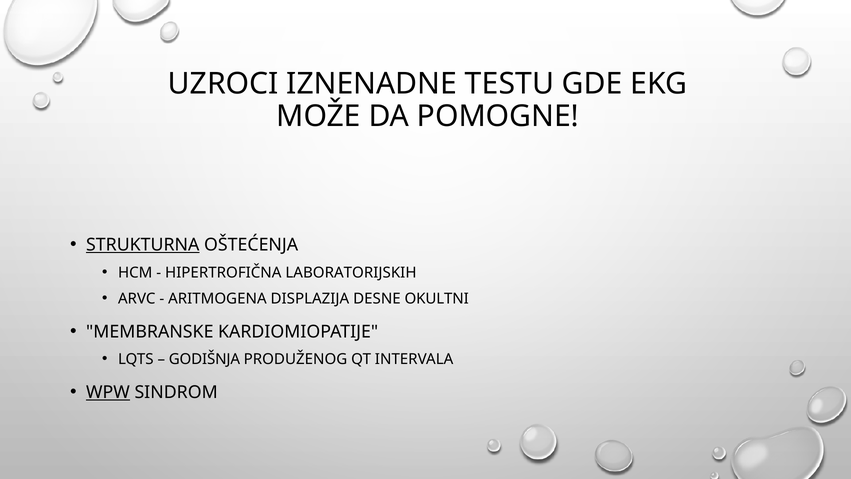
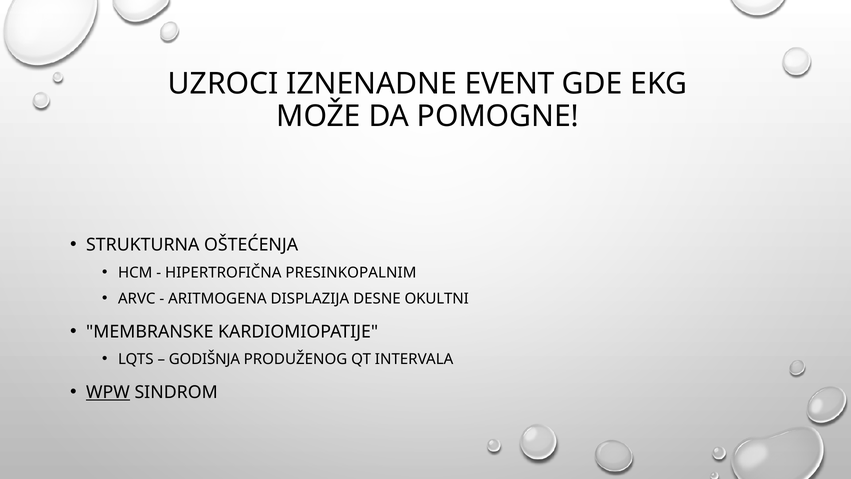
TESTU: TESTU -> EVENT (510, 84)
STRUKTURNA underline: present -> none (143, 245)
LABORATORIJSKIH: LABORATORIJSKIH -> PRESINKOPALNIM (351, 272)
